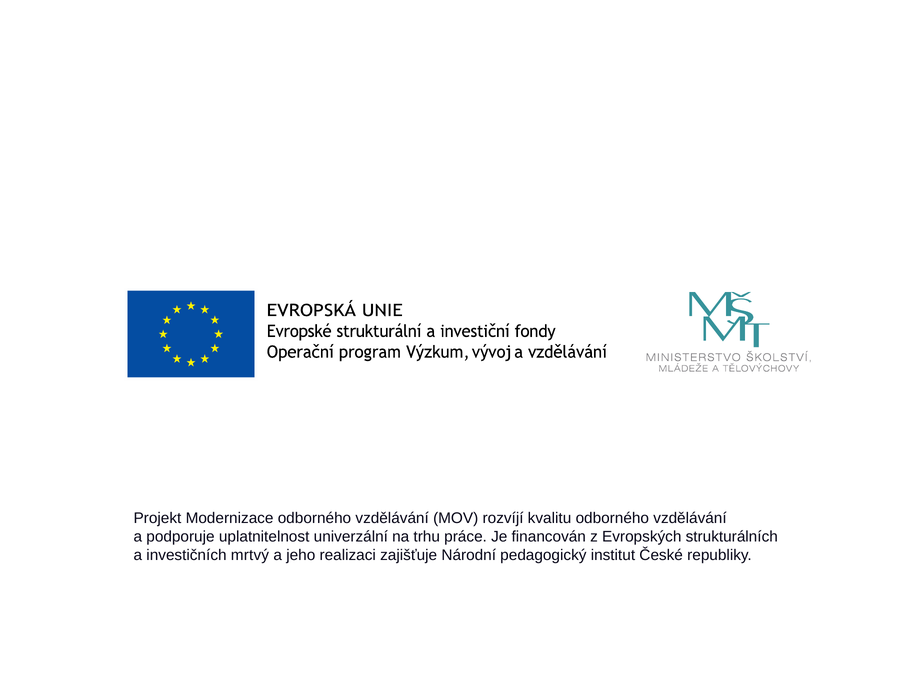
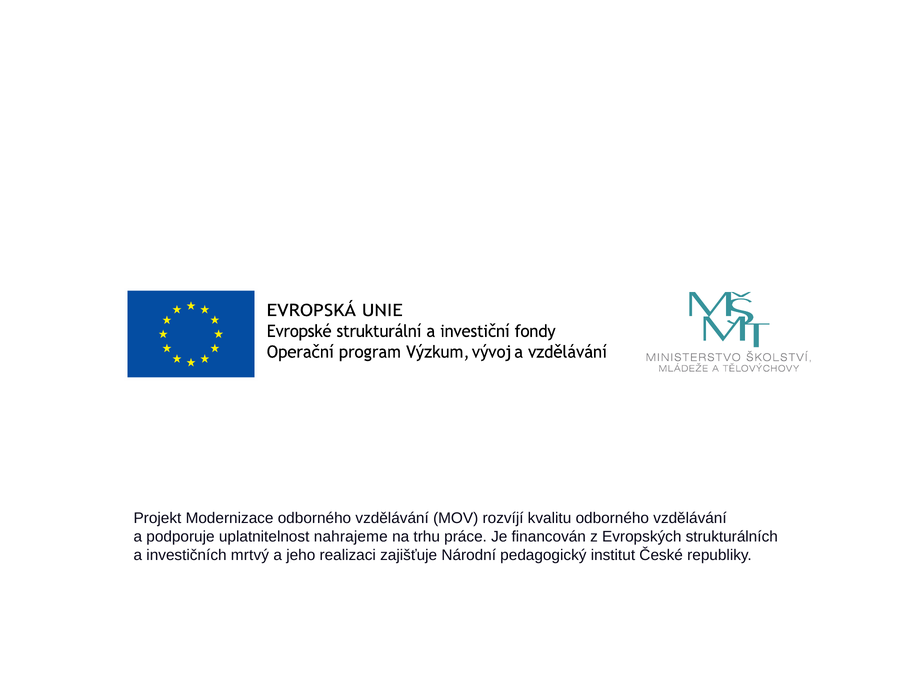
univerzální: univerzální -> nahrajeme (351, 537)
